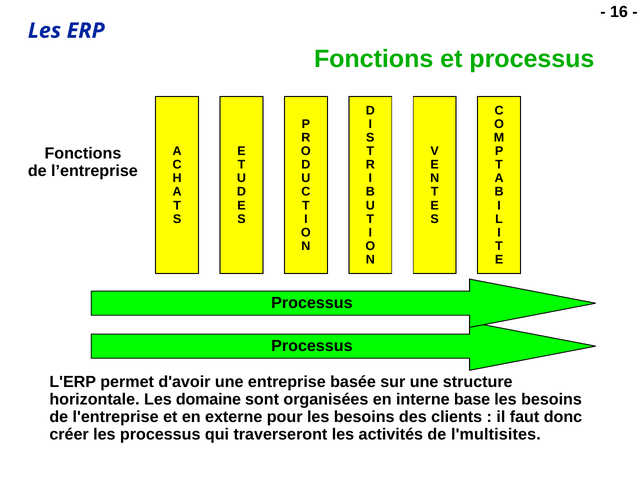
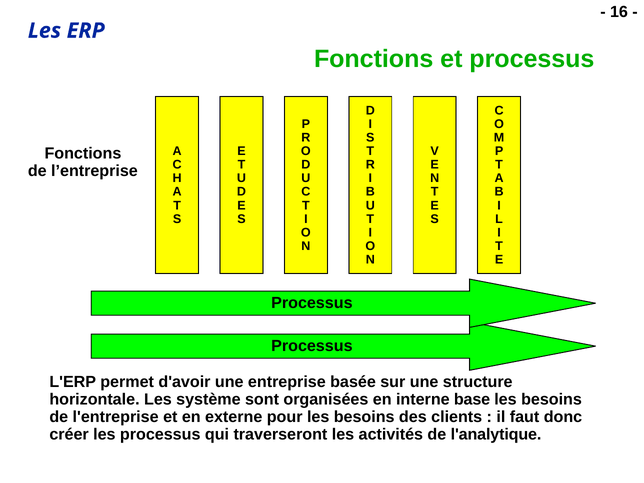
domaine: domaine -> système (208, 399)
l'multisites: l'multisites -> l'analytique (496, 434)
